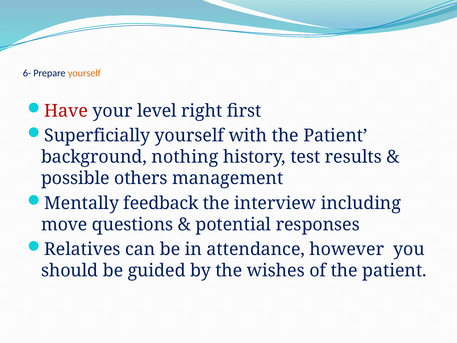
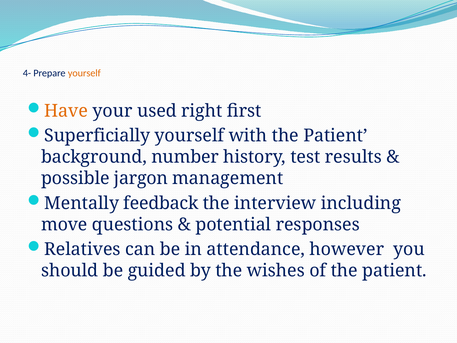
6-: 6- -> 4- (27, 73)
Have colour: red -> orange (66, 111)
level: level -> used (157, 111)
nothing: nothing -> number (185, 157)
others: others -> jargon (141, 178)
